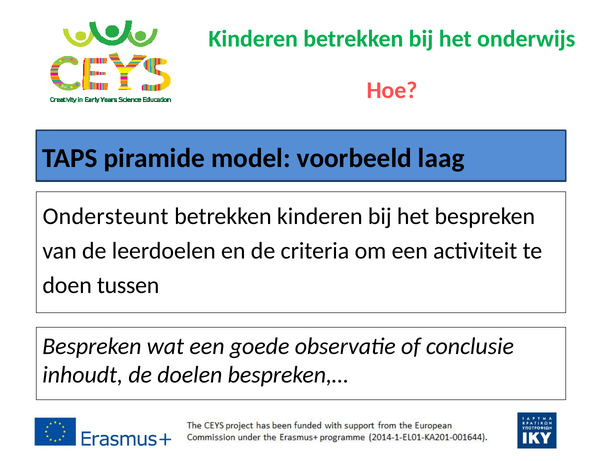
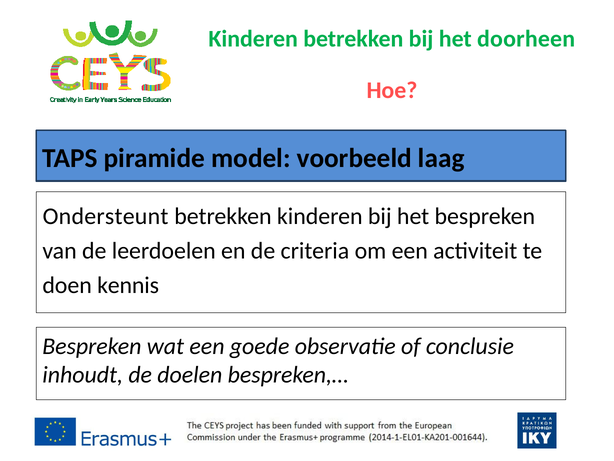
onderwijs: onderwijs -> doorheen (526, 39)
tussen: tussen -> kennis (128, 285)
